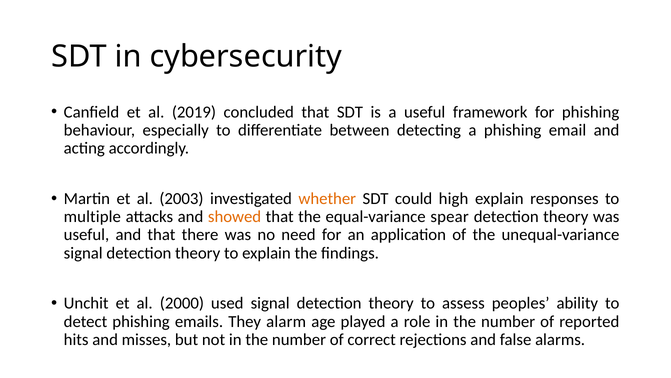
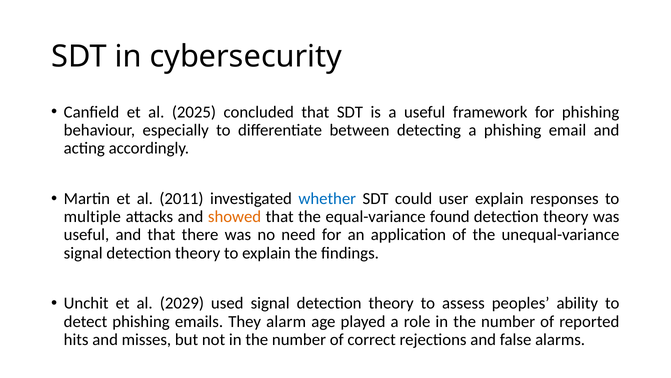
2019: 2019 -> 2025 (194, 112)
2003: 2003 -> 2011 (181, 198)
whether colour: orange -> blue (327, 198)
high: high -> user (454, 198)
spear: spear -> found (450, 216)
2000: 2000 -> 2029 (182, 303)
